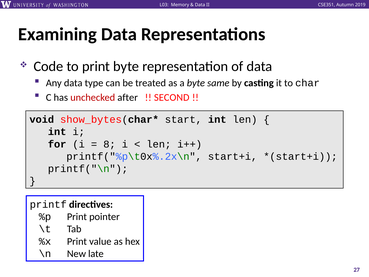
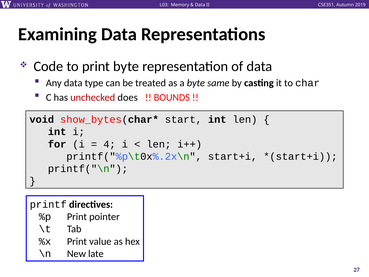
after: after -> does (128, 97)
SECOND: SECOND -> BOUNDS (172, 97)
8: 8 -> 4 (109, 144)
